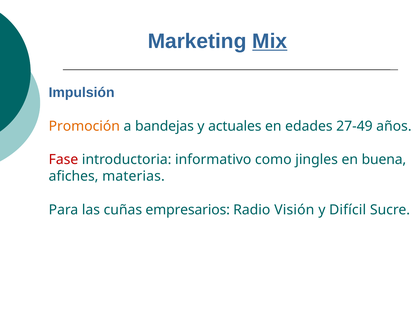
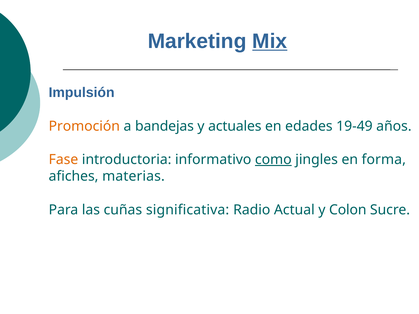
27-49: 27-49 -> 19-49 (354, 126)
Fase colour: red -> orange (63, 160)
como underline: none -> present (273, 160)
buena: buena -> forma (384, 160)
empresarios: empresarios -> significativa (188, 210)
Visión: Visión -> Actual (294, 210)
Difícil: Difícil -> Colon (348, 210)
